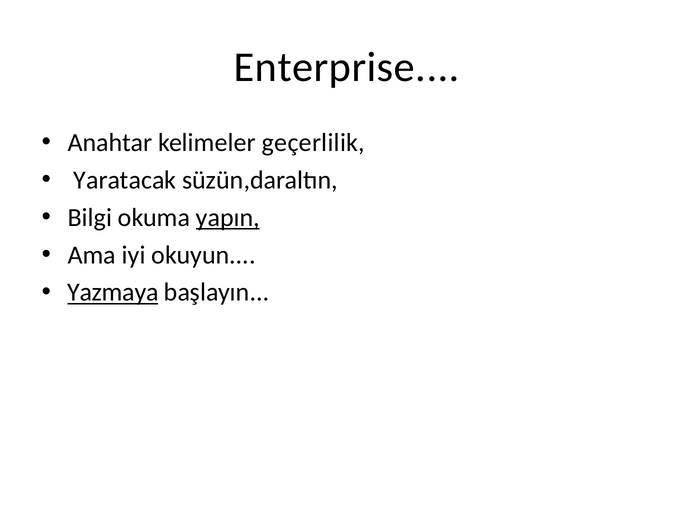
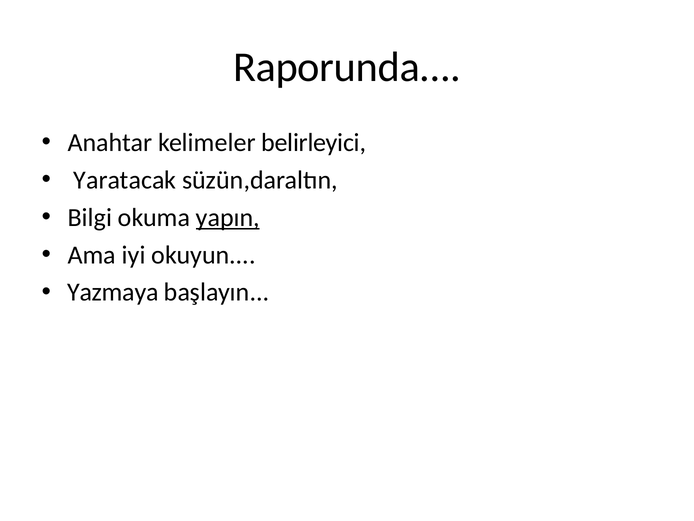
Enterprise: Enterprise -> Raporunda (347, 67)
geçerlilik: geçerlilik -> belirleyici (314, 142)
Yazmaya underline: present -> none (113, 292)
